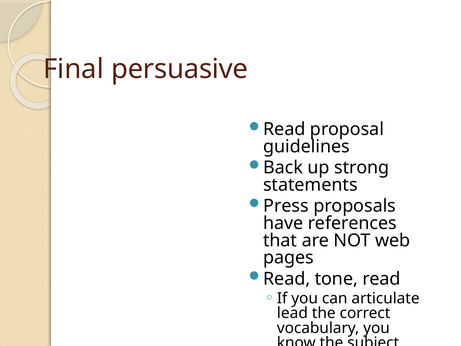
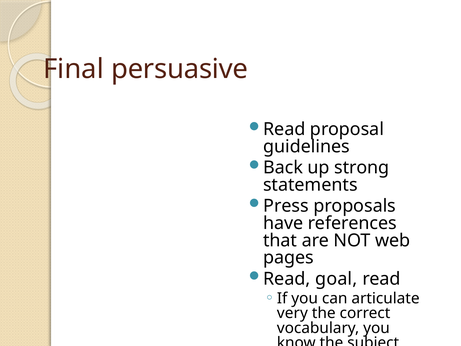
tone: tone -> goal (336, 279)
lead: lead -> very (292, 313)
